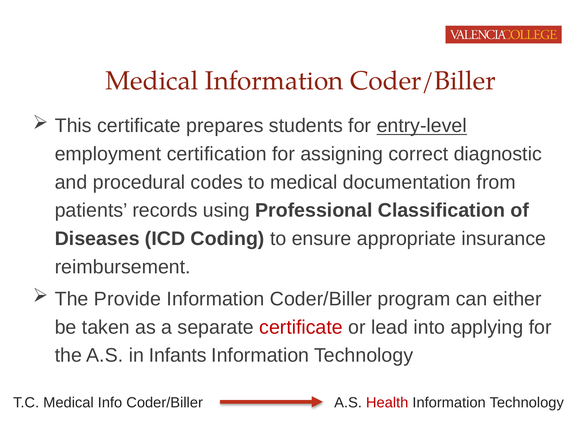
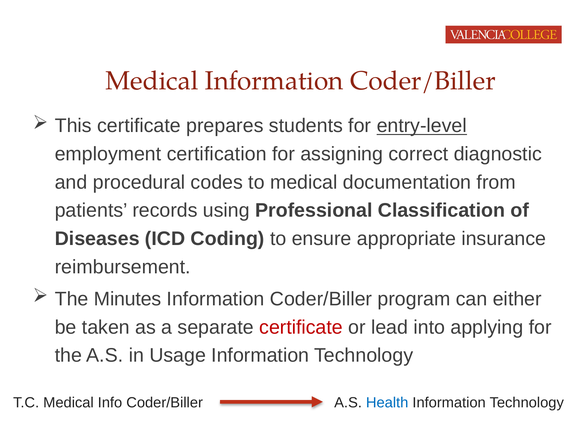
Provide: Provide -> Minutes (128, 299)
Infants: Infants -> Usage (178, 355)
Health colour: red -> blue (387, 402)
